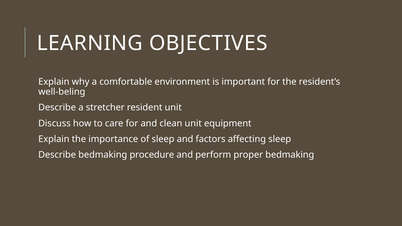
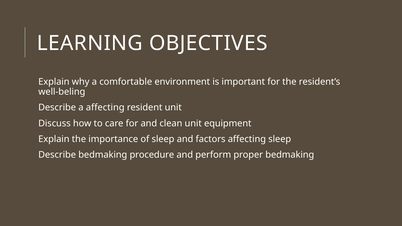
a stretcher: stretcher -> affecting (105, 108)
